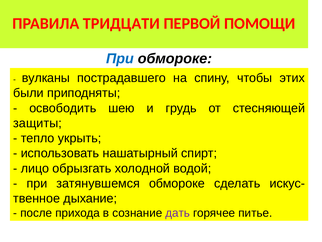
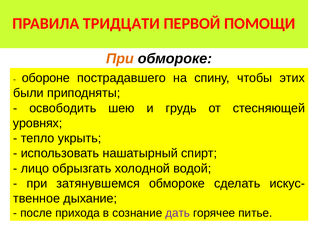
При colour: blue -> orange (120, 58)
вулканы: вулканы -> обороне (46, 78)
защиты: защиты -> уровнях (38, 123)
